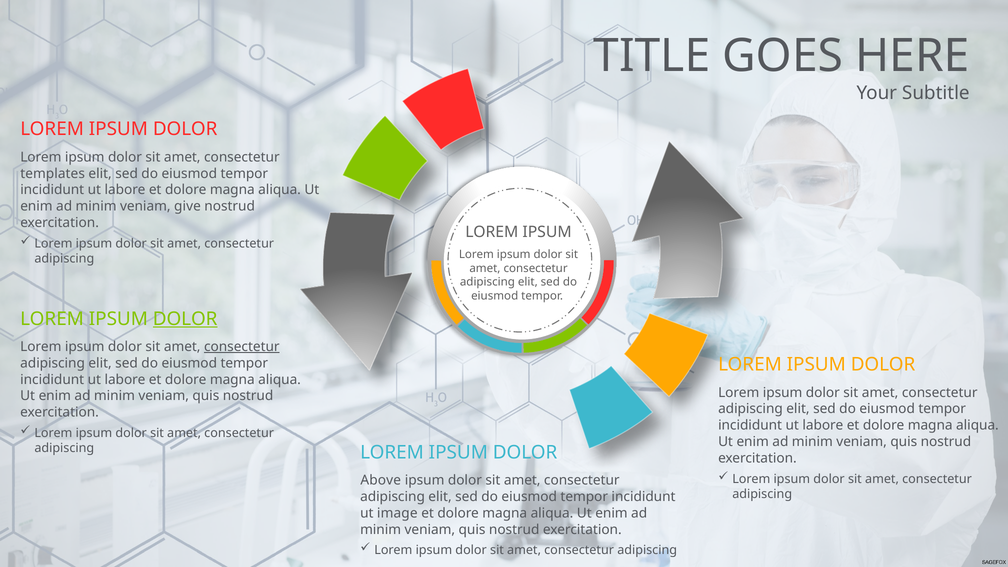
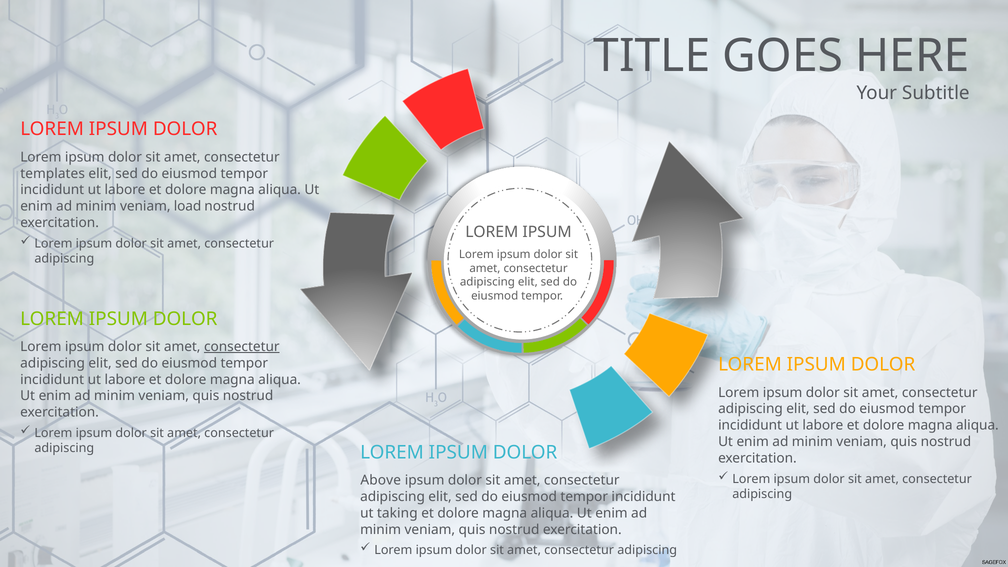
give: give -> load (188, 206)
DOLOR underline: present -> none (185, 319)
image: image -> taking (397, 513)
